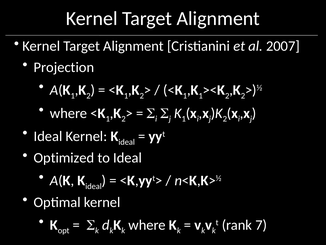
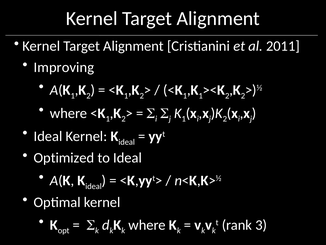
2007: 2007 -> 2011 (283, 46)
Projection: Projection -> Improving (64, 67)
7: 7 -> 3 (261, 225)
